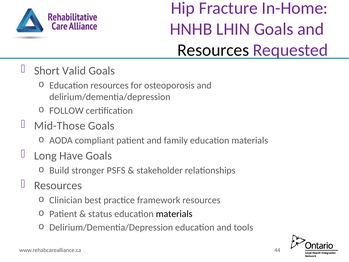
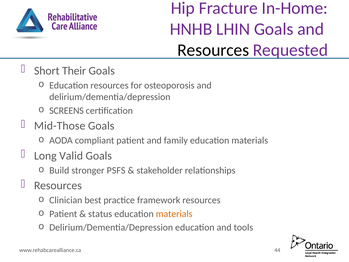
Valid: Valid -> Their (74, 71)
FOLLOW: FOLLOW -> SCREENS (67, 110)
Have: Have -> Valid (71, 156)
materials colour: black -> orange (174, 214)
